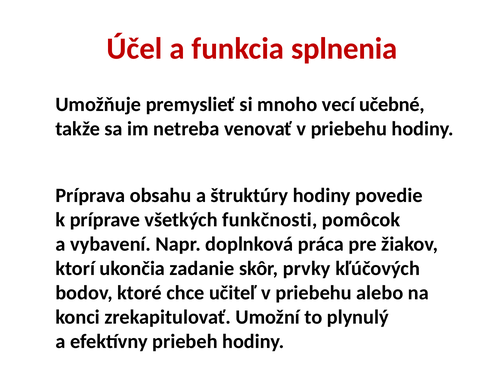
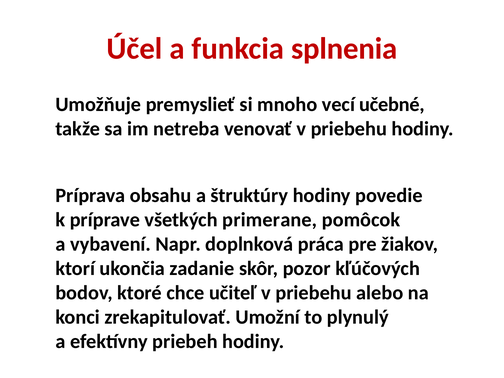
funkčnosti: funkčnosti -> primerane (270, 220)
prvky: prvky -> pozor (307, 268)
